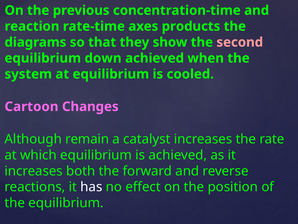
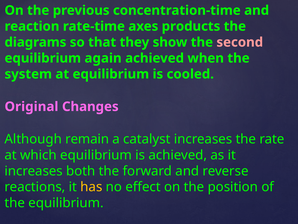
down: down -> again (103, 58)
Cartoon: Cartoon -> Original (32, 106)
has colour: white -> yellow (91, 187)
